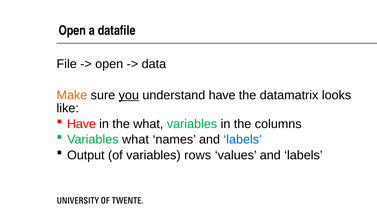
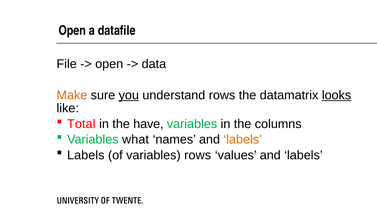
understand have: have -> rows (222, 95)
looks underline: none -> present (337, 95)
Have: Have -> Total (81, 124)
the what: what -> have (148, 124)
labels colour: blue -> orange (243, 140)
Output: Output -> Labels (86, 155)
